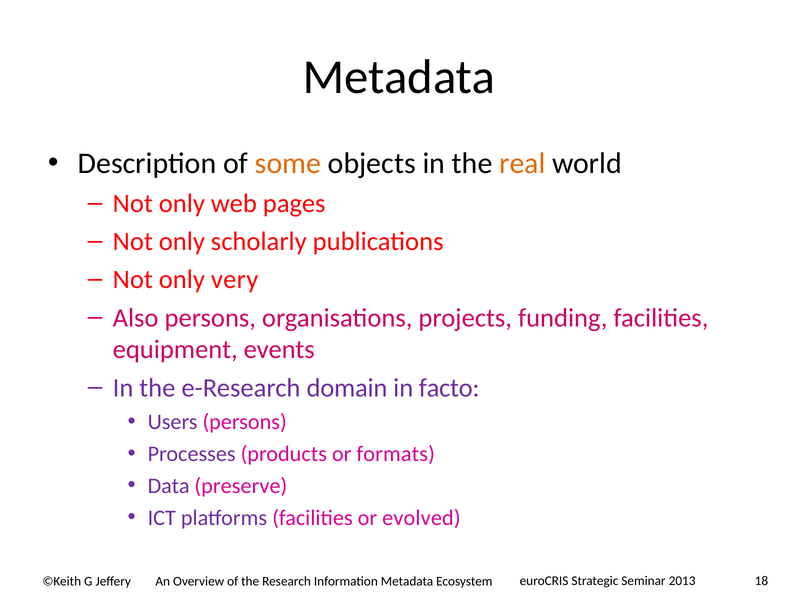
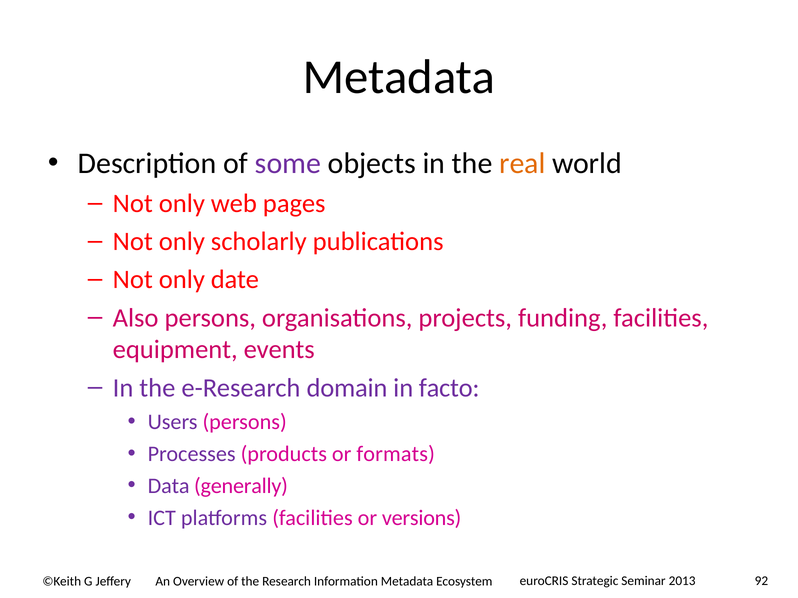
some colour: orange -> purple (288, 164)
very: very -> date (235, 280)
preserve: preserve -> generally (241, 486)
evolved: evolved -> versions (422, 518)
18: 18 -> 92 (761, 582)
